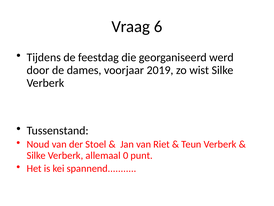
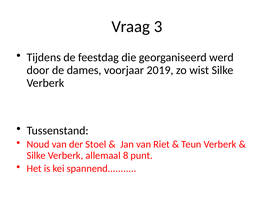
6: 6 -> 3 (158, 27)
0: 0 -> 8 (126, 155)
